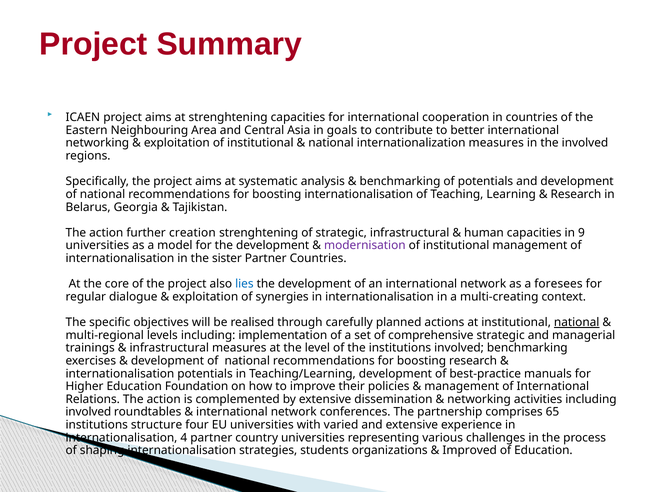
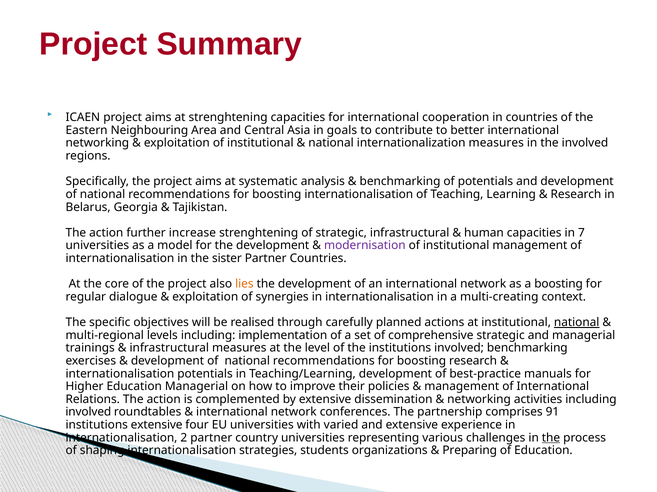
creation: creation -> increase (192, 233)
9: 9 -> 7 (581, 233)
lies colour: blue -> orange (244, 284)
a foresees: foresees -> boosting (559, 284)
Education Foundation: Foundation -> Managerial (197, 387)
65: 65 -> 91 (552, 413)
institutions structure: structure -> extensive (157, 426)
4: 4 -> 2 (184, 438)
the underline: none -> present (551, 438)
Improved: Improved -> Preparing (470, 451)
